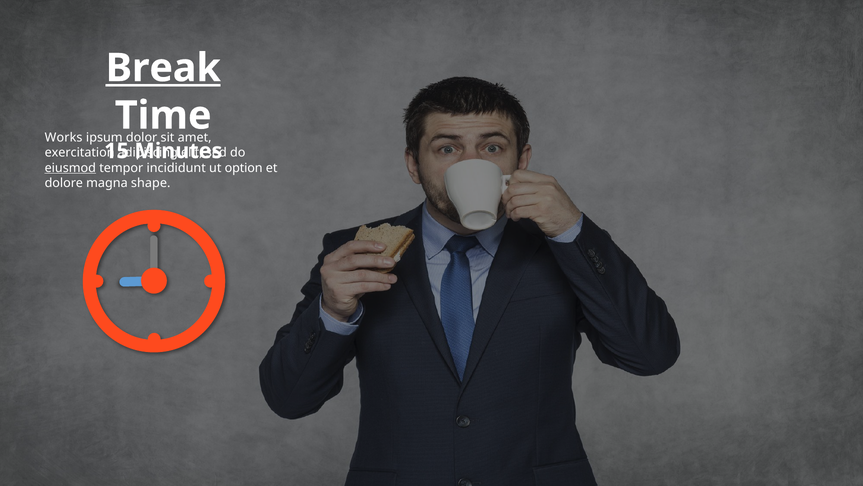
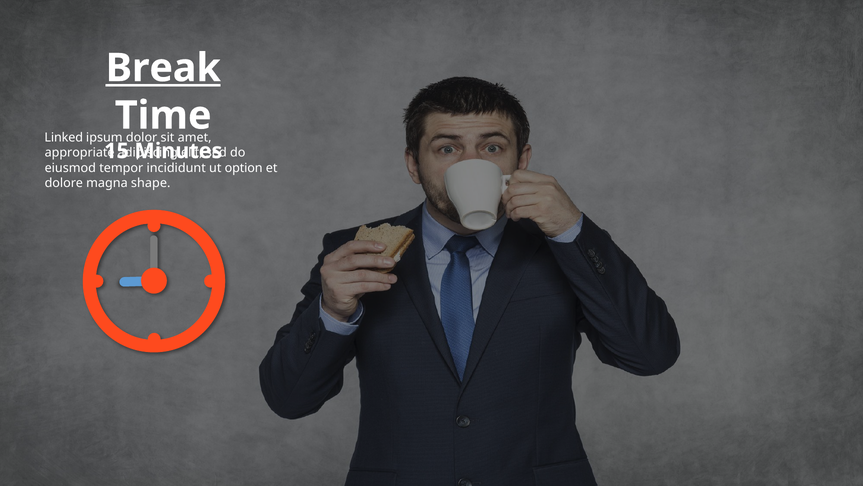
Works: Works -> Linked (64, 137)
exercitation: exercitation -> appropriate (80, 153)
eiusmod underline: present -> none (70, 168)
